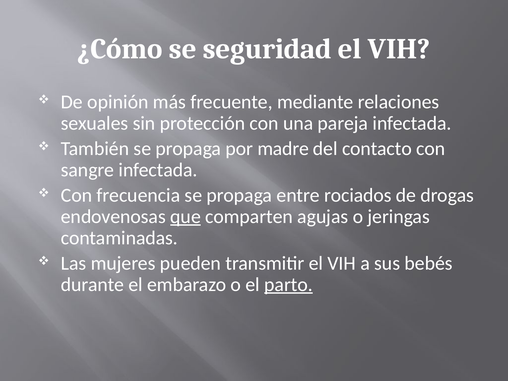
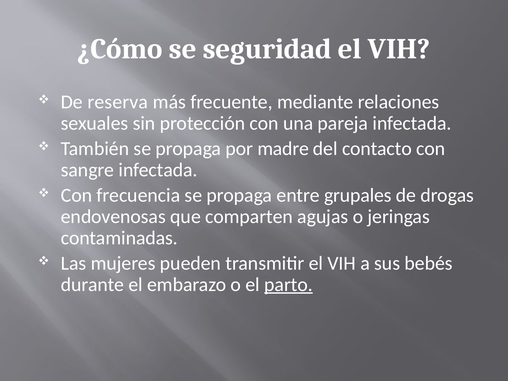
opinión: opinión -> reserva (118, 102)
rociados: rociados -> grupales (358, 195)
que underline: present -> none (186, 217)
